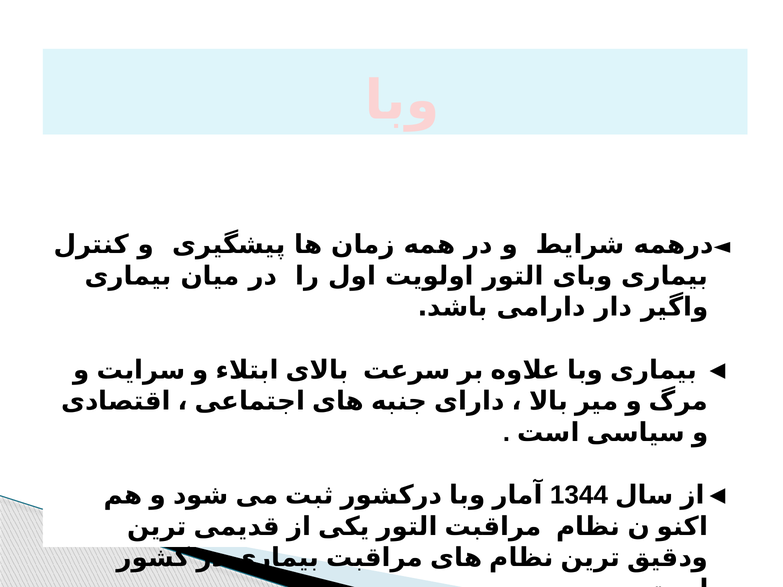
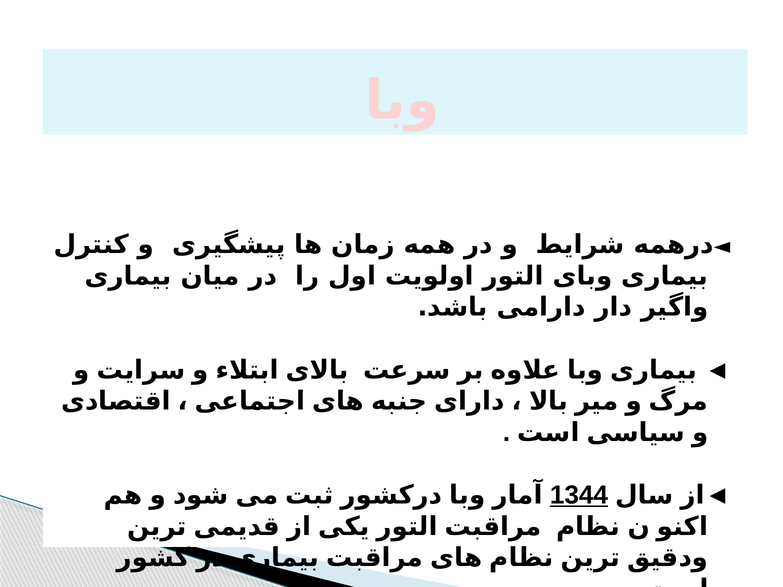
1344 underline: none -> present (579, 495)
